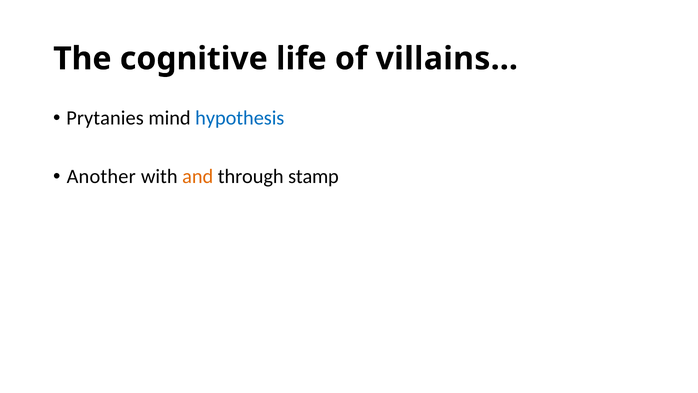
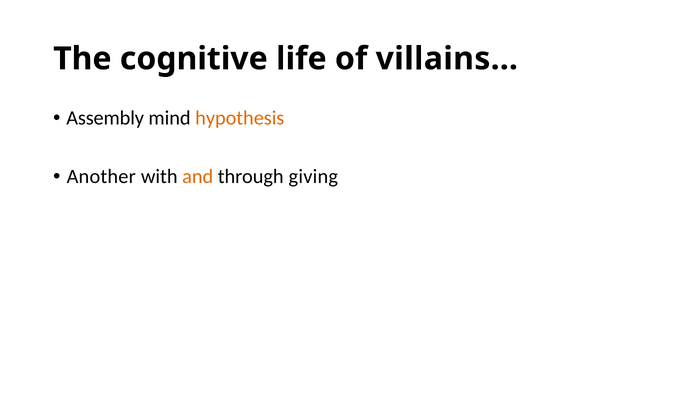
Prytanies: Prytanies -> Assembly (105, 118)
hypothesis colour: blue -> orange (240, 118)
stamp: stamp -> giving (313, 177)
